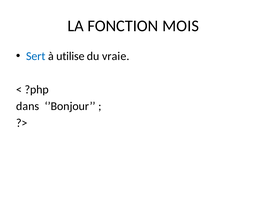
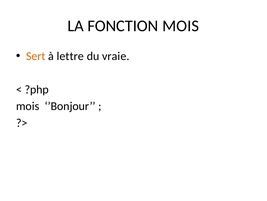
Sert colour: blue -> orange (36, 56)
utilise: utilise -> lettre (70, 56)
dans: dans -> mois (28, 106)
